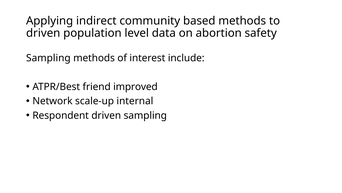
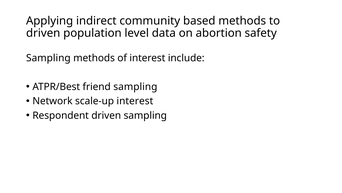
friend improved: improved -> sampling (135, 87)
scale-up internal: internal -> interest (135, 101)
